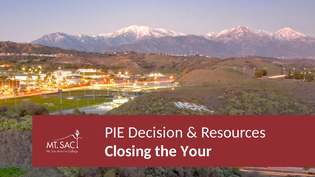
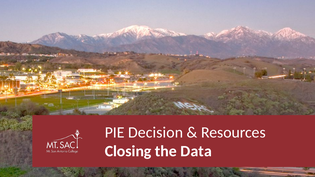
Your: Your -> Data (196, 151)
